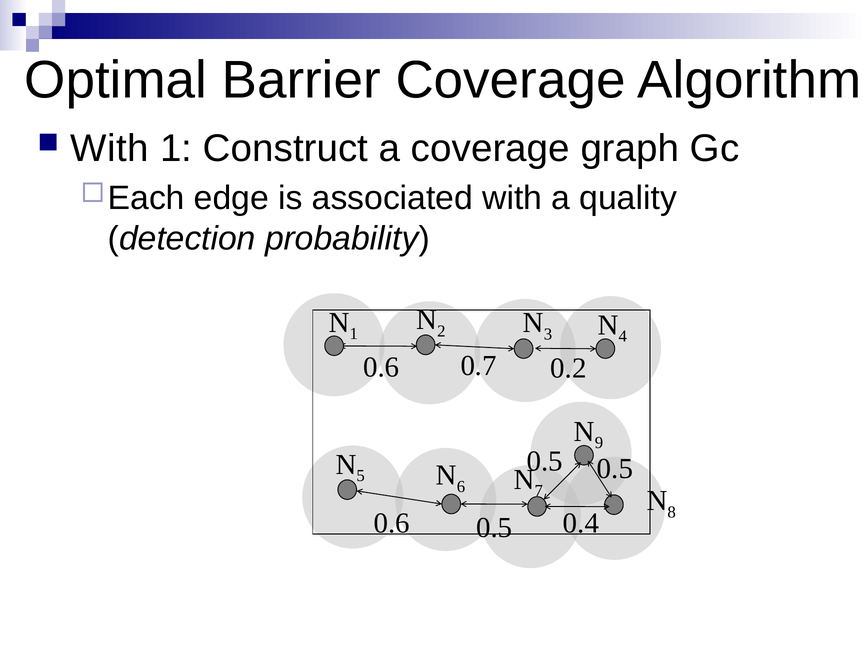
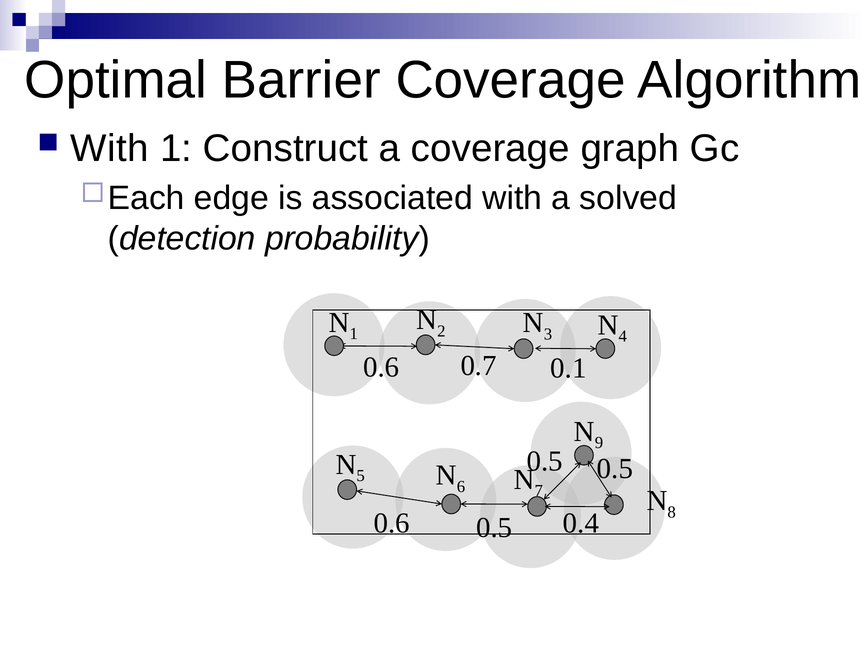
quality: quality -> solved (628, 198)
0.2: 0.2 -> 0.1 (568, 368)
